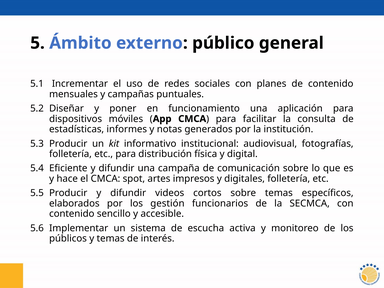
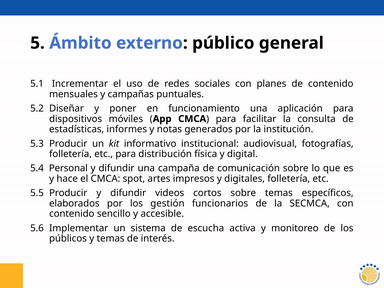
Eficiente: Eficiente -> Personal (68, 168)
